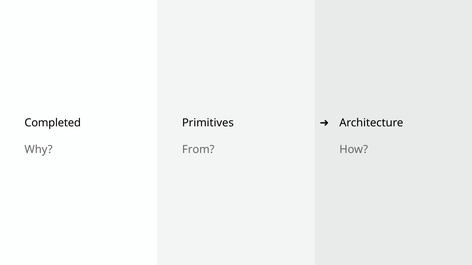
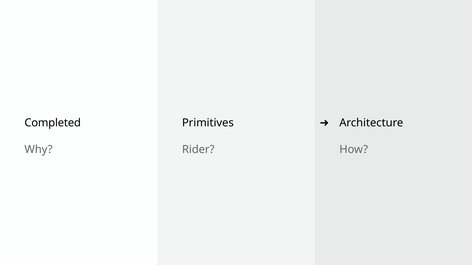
From: From -> Rider (198, 150)
